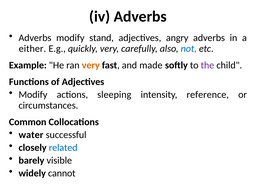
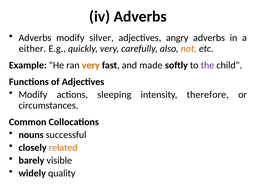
stand: stand -> silver (101, 38)
not colour: blue -> orange (189, 49)
reference: reference -> therefore (208, 95)
water: water -> nouns (31, 135)
related colour: blue -> orange (63, 148)
cannot: cannot -> quality (62, 173)
